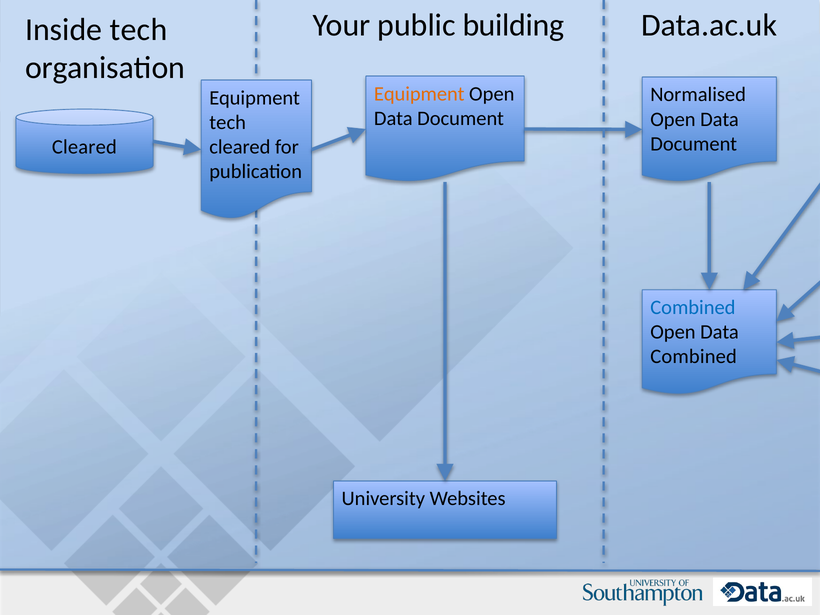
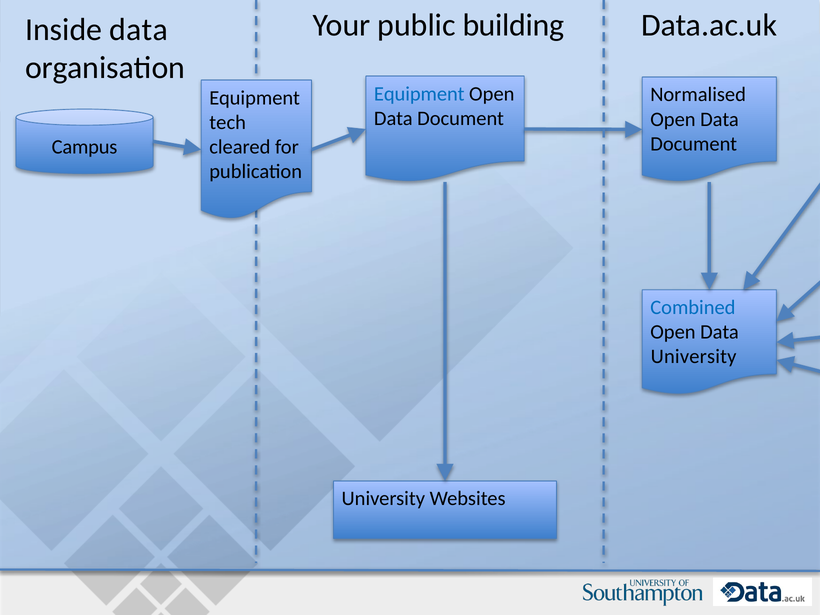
Inside tech: tech -> data (139, 30)
Equipment colour: orange -> blue (419, 94)
Cleared: Cleared -> Campus (85, 147)
Combined: Combined -> University (694, 357)
